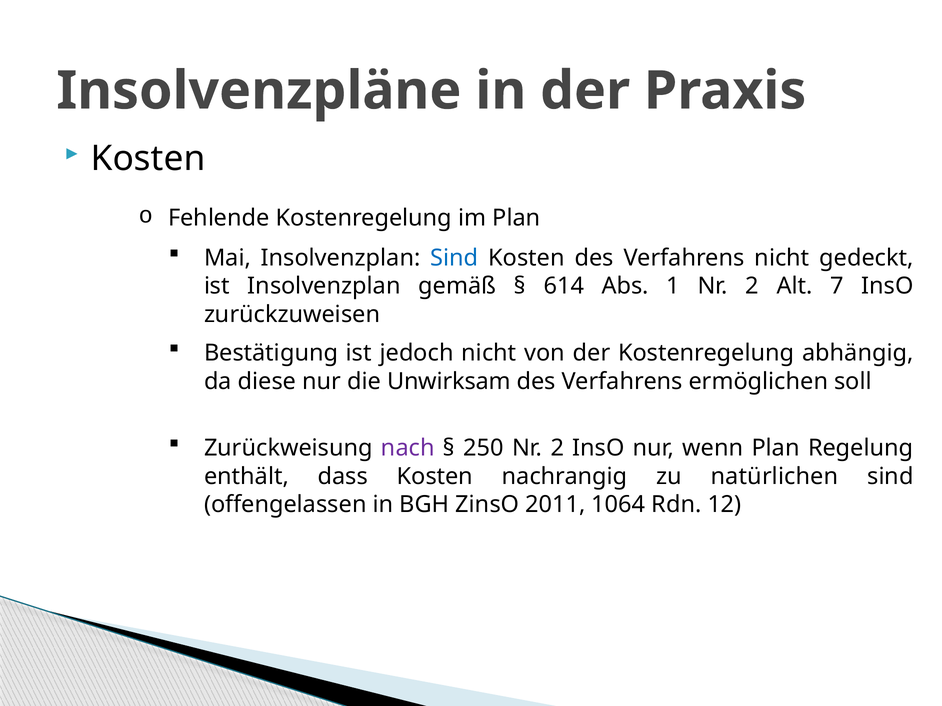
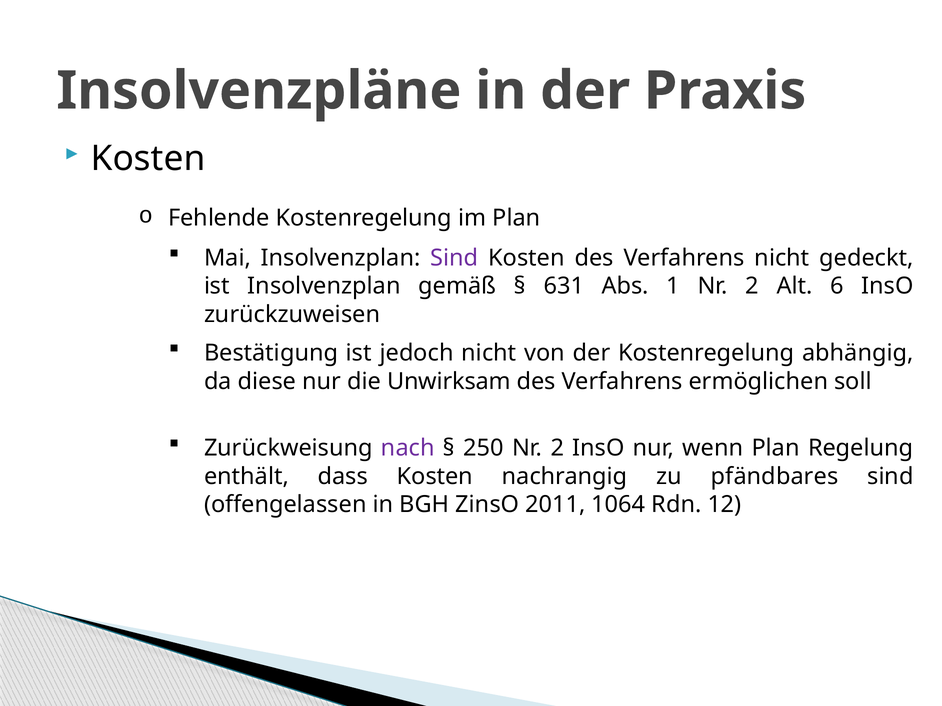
Sind colour: blue -> purple (454, 258)
614: 614 -> 631 (564, 286)
7: 7 -> 6 (837, 286)
natürlichen: natürlichen -> pfändbares (775, 477)
